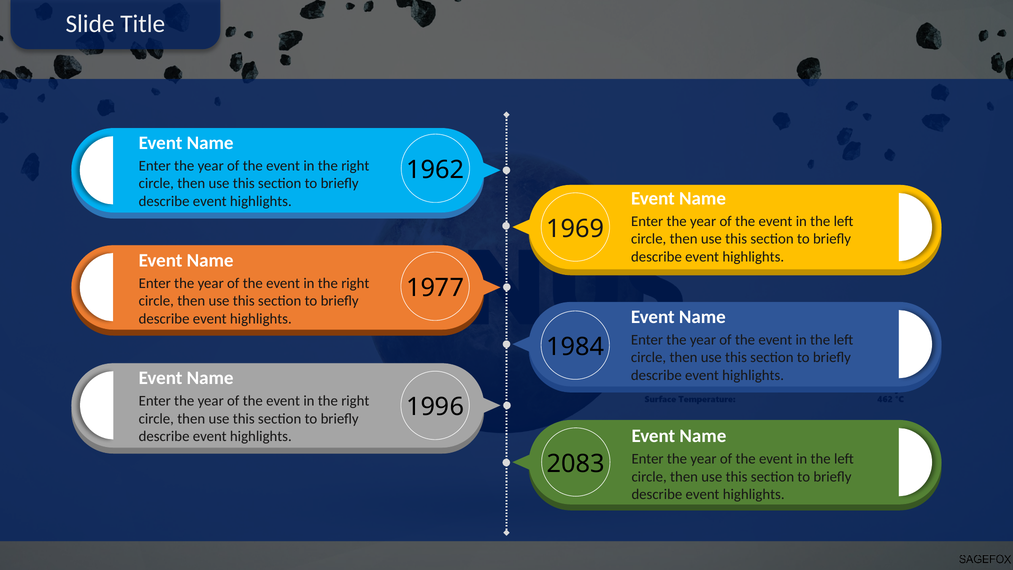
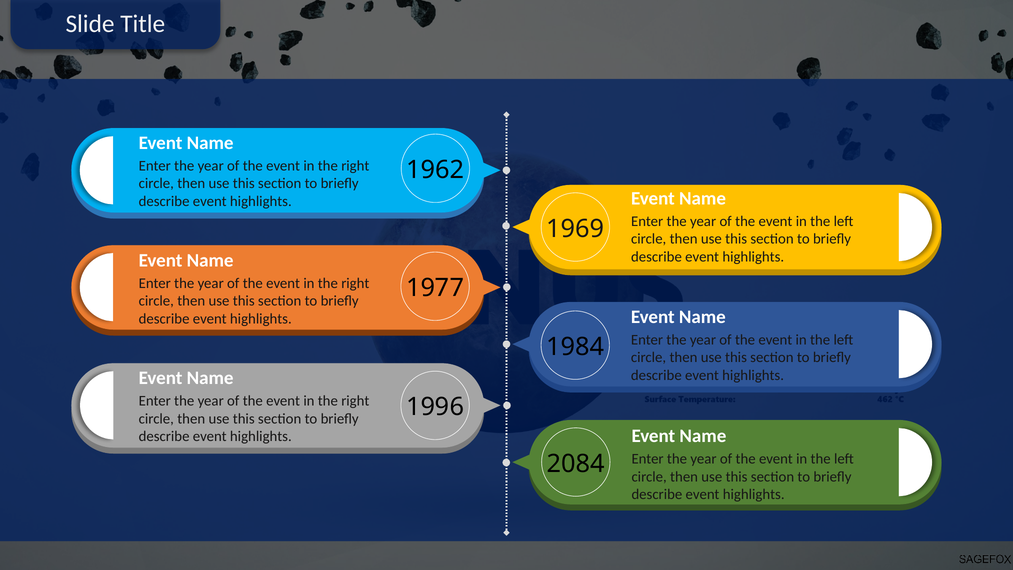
2083: 2083 -> 2084 (576, 464)
